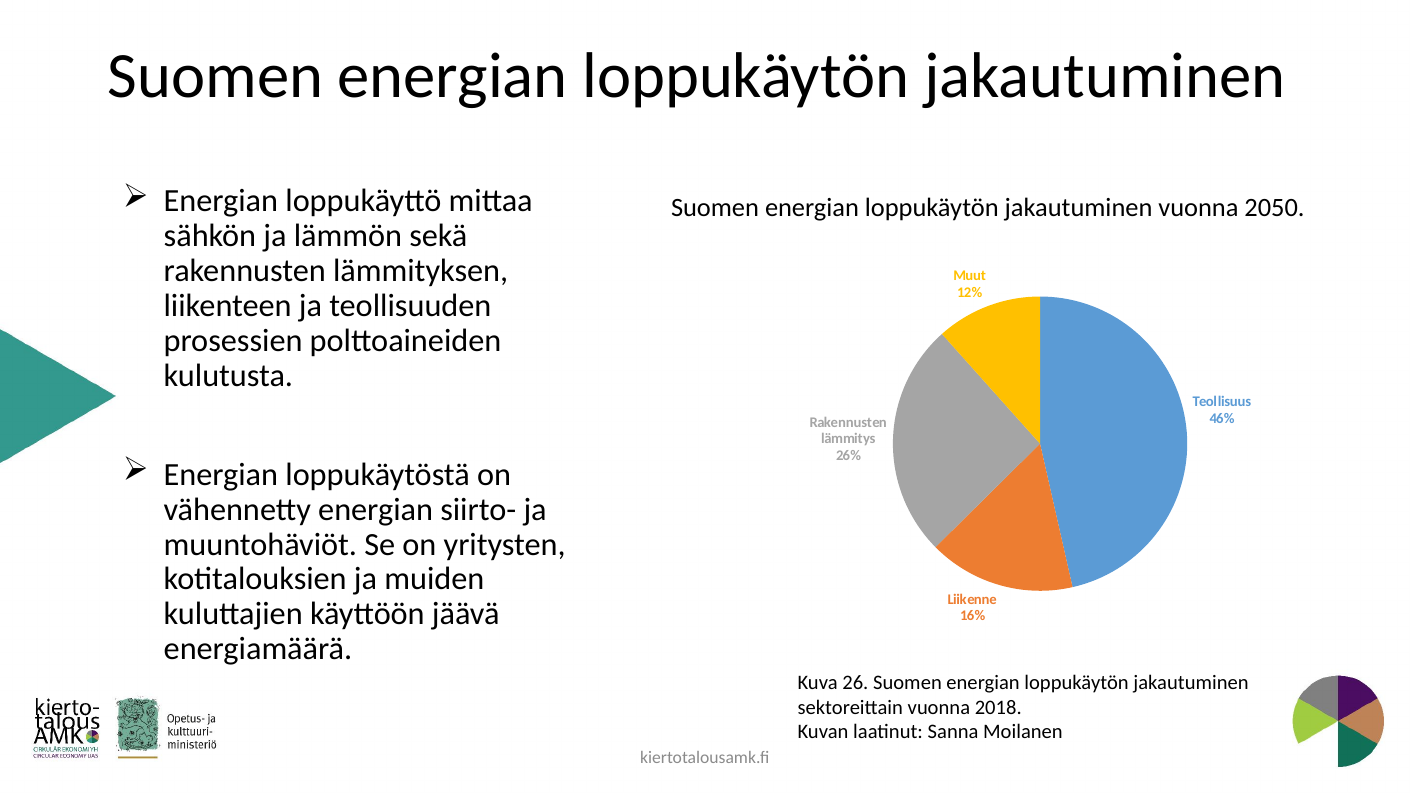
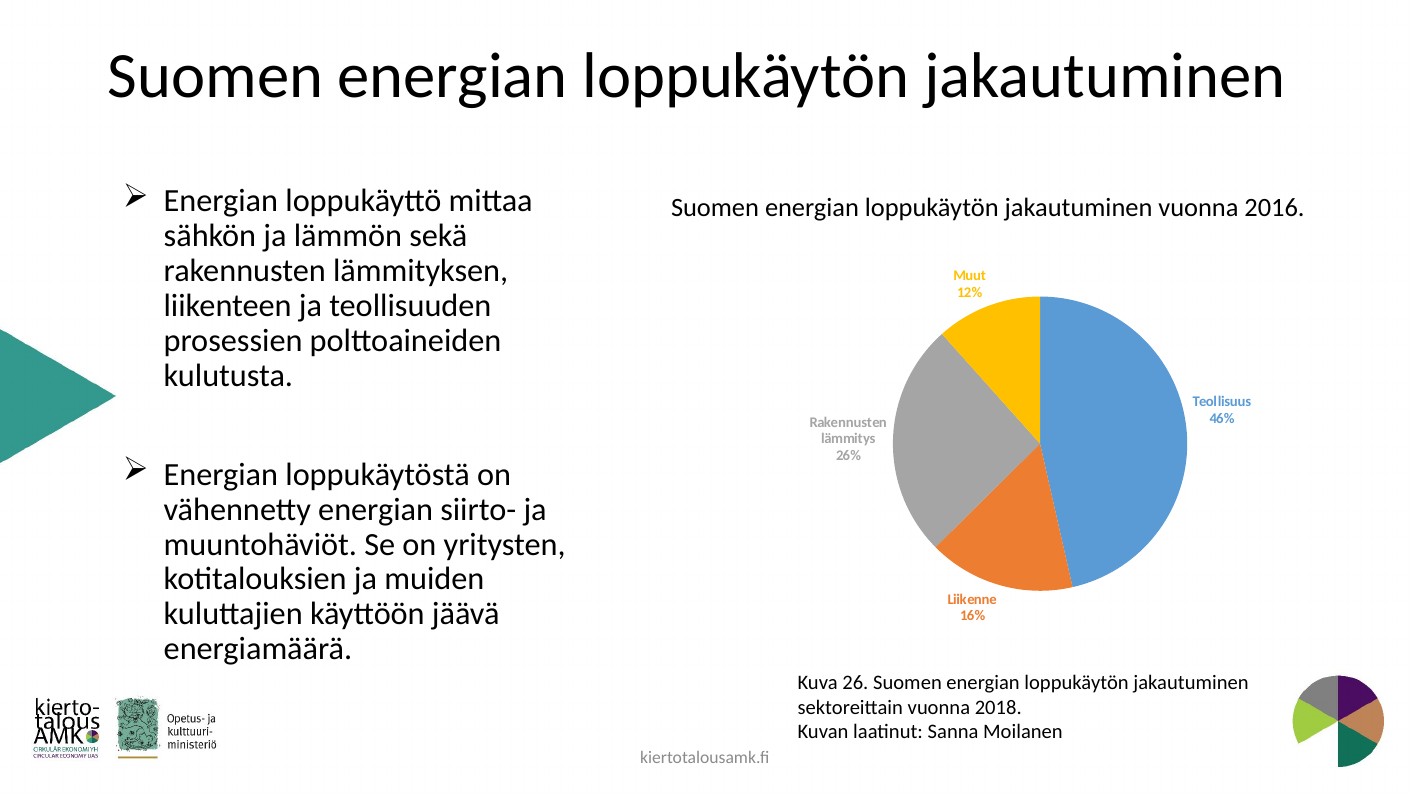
2050: 2050 -> 2016 (1275, 208)
